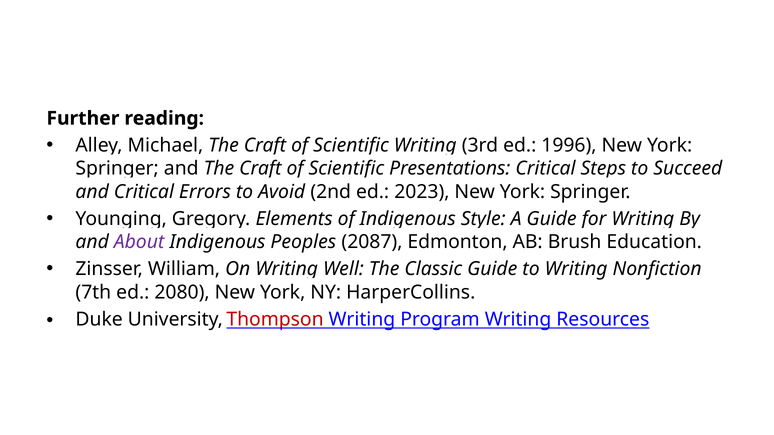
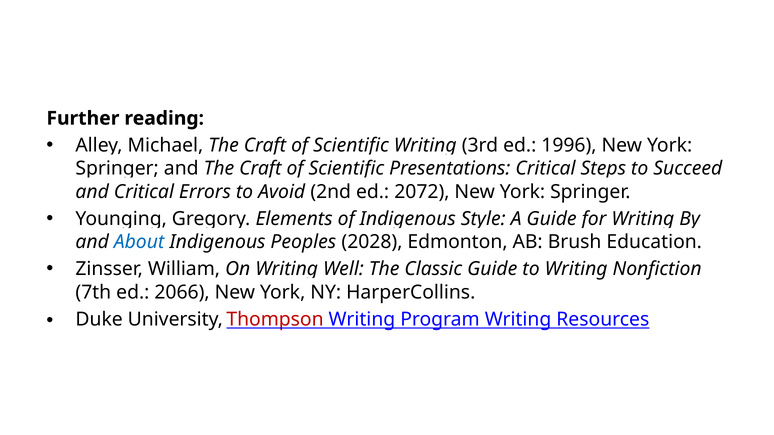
2023: 2023 -> 2072 (422, 192)
About colour: purple -> blue (139, 242)
2087: 2087 -> 2028 (372, 242)
2080: 2080 -> 2066 (182, 293)
